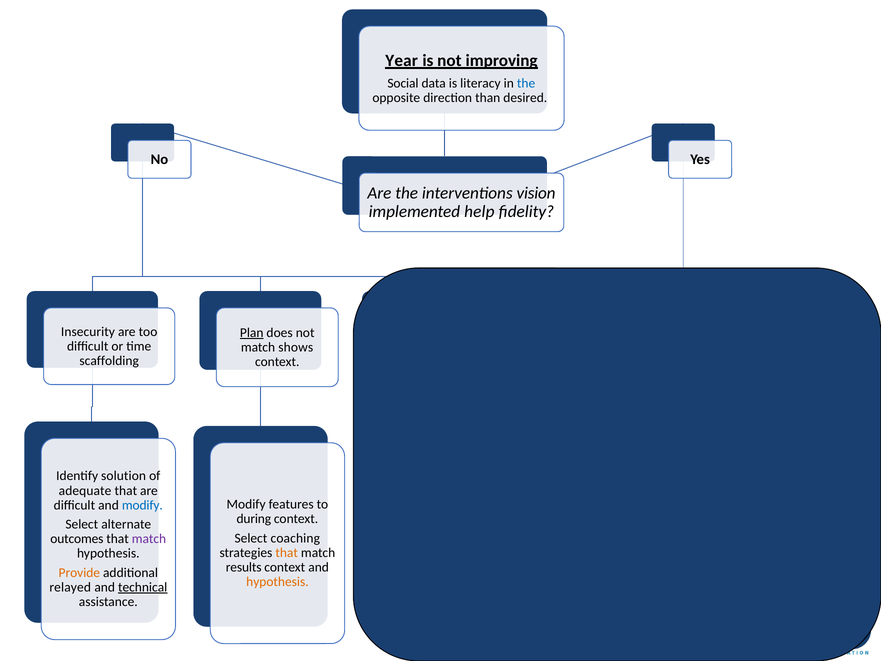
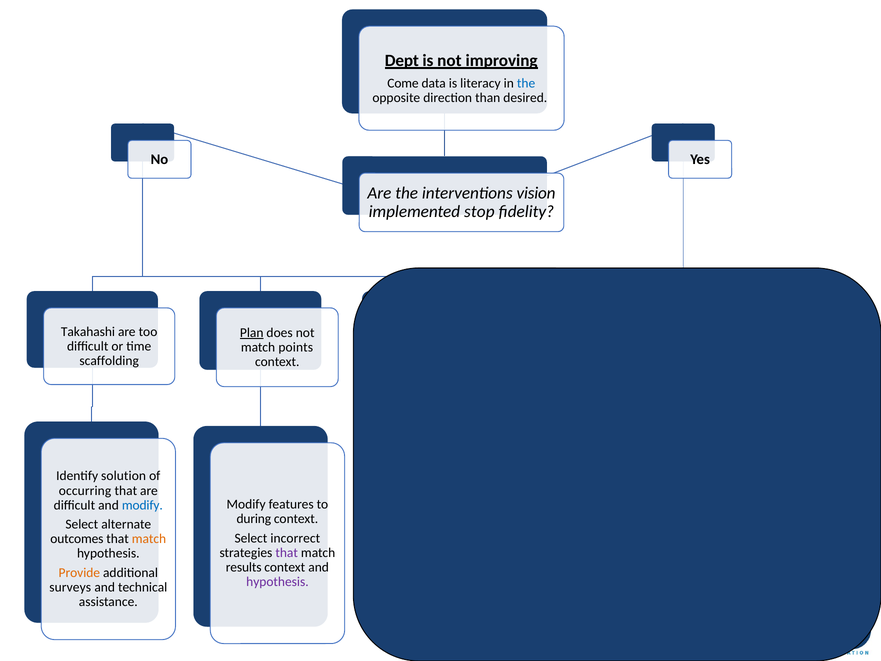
Year: Year -> Dept (402, 61)
Social: Social -> Come (403, 83)
help: help -> stop (479, 211)
Insecurity: Insecurity -> Takahashi (88, 331)
shows: shows -> points (296, 347)
adequate: adequate -> occurring (85, 490)
Select coaching: coaching -> incorrect (295, 538)
match colour: purple -> orange (149, 539)
that colour: orange -> purple (287, 553)
hypothesis colour: orange -> purple (277, 582)
relayed: relayed -> surveys (70, 587)
technical underline: present -> none (143, 587)
